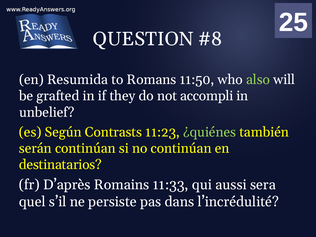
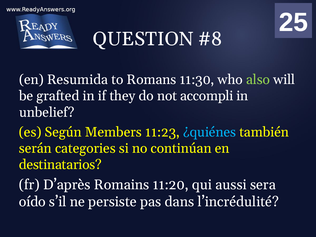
11:50: 11:50 -> 11:30 (197, 80)
Contrasts: Contrasts -> Members (113, 132)
¿quiénes colour: light green -> light blue (210, 132)
serán continúan: continúan -> categories (85, 148)
11:33: 11:33 -> 11:20 (171, 185)
quel: quel -> oído (32, 202)
